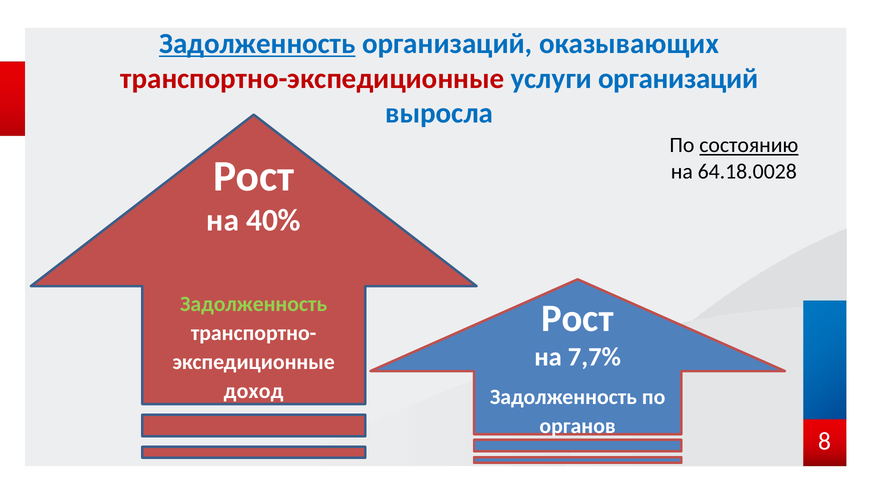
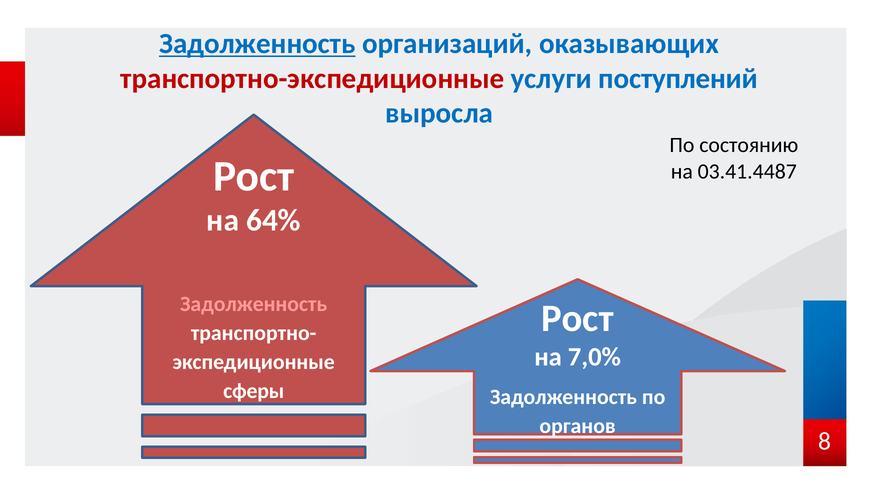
услуги организаций: организаций -> поступлений (678, 78)
состоянию underline: present -> none (749, 145)
64.18.0028: 64.18.0028 -> 03.41.4487 (747, 171)
40%: 40% -> 64% (274, 220)
Задолженность colour: light green -> pink (254, 304)
7,7%: 7,7% -> 7,0% (594, 357)
доход: доход -> сферы (254, 391)
